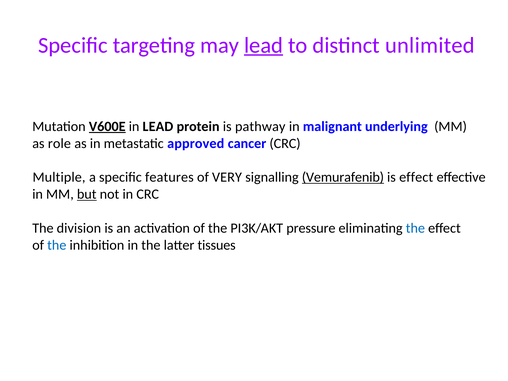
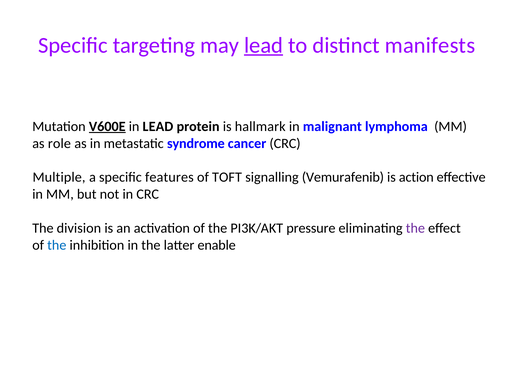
unlimited: unlimited -> manifests (430, 45)
pathway: pathway -> hallmark (260, 126)
underlying: underlying -> lymphoma (396, 126)
approved: approved -> syndrome (196, 143)
VERY: VERY -> TOFT (227, 177)
Vemurafenib underline: present -> none (343, 177)
is effect: effect -> action (416, 177)
but underline: present -> none (87, 194)
the colour: blue -> purple (415, 228)
tissues: tissues -> enable (217, 245)
